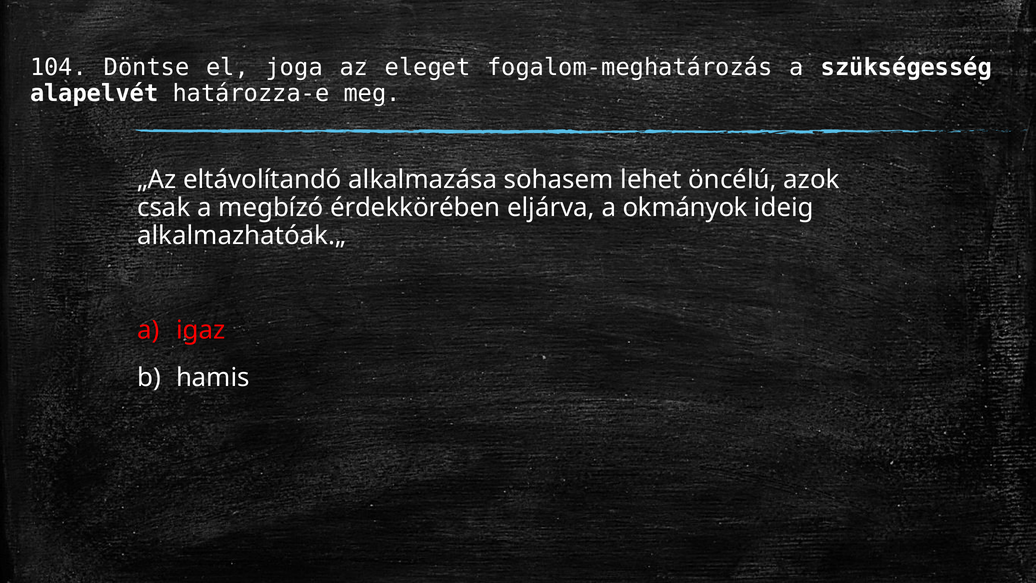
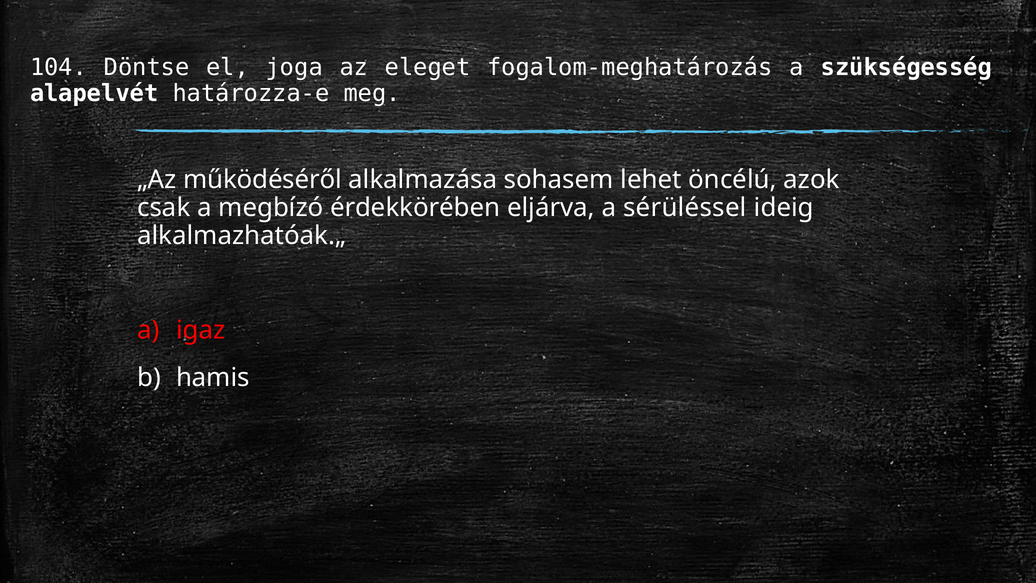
eltávolítandó: eltávolítandó -> működéséről (263, 180)
okmányok: okmányok -> sérüléssel (685, 208)
